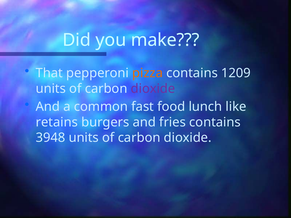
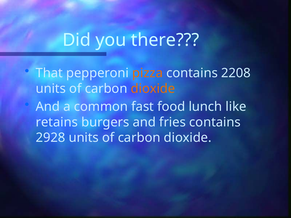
make: make -> there (165, 40)
1209: 1209 -> 2208 (236, 73)
dioxide colour: purple -> orange (153, 89)
3948: 3948 -> 2928 (50, 138)
